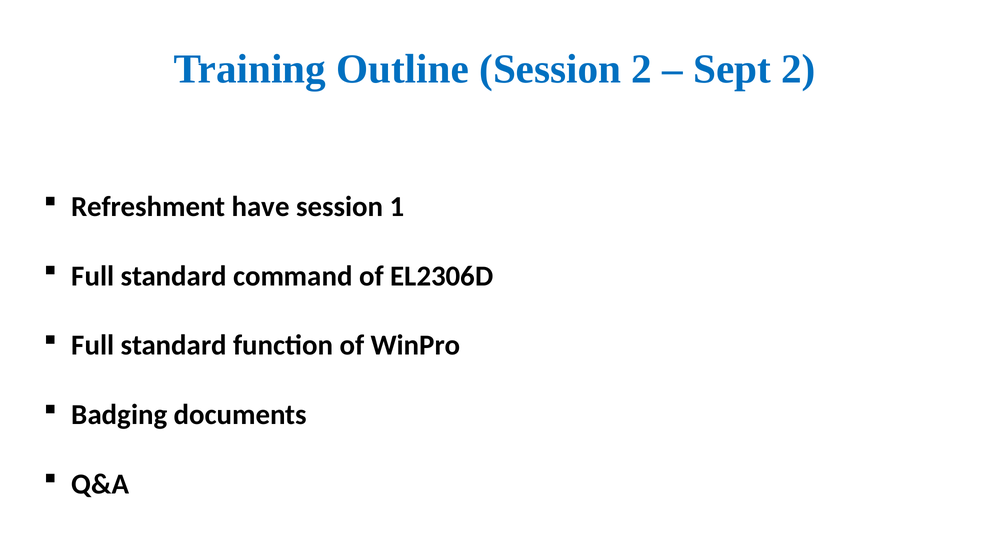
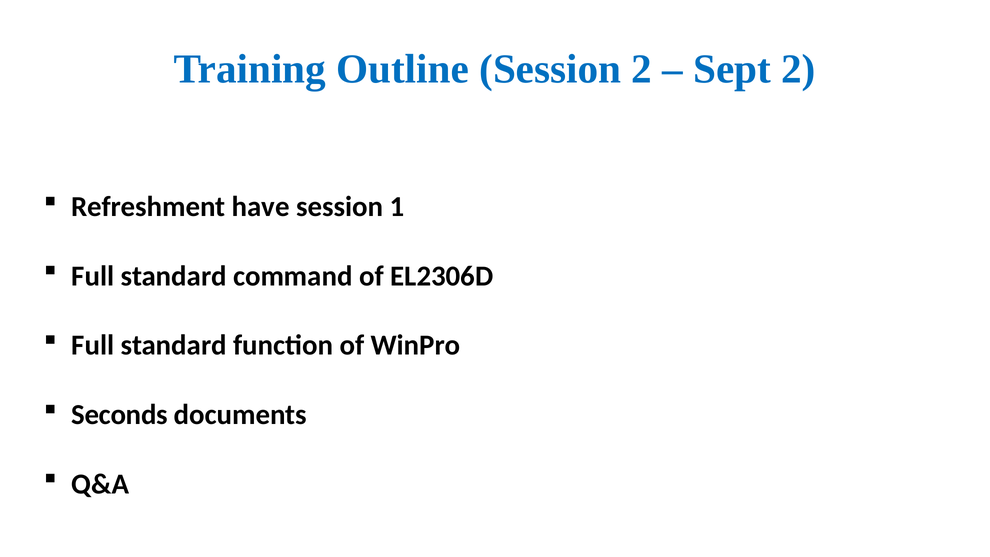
Badging: Badging -> Seconds (120, 415)
